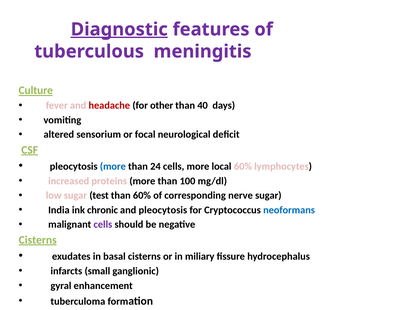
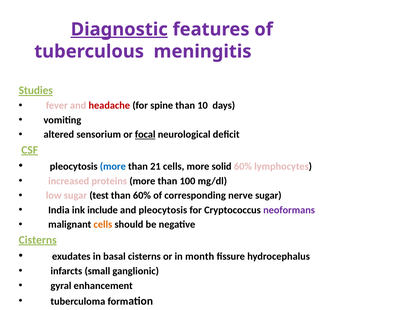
Culture: Culture -> Studies (36, 90)
other: other -> spine (162, 105)
40: 40 -> 10 (203, 105)
focal underline: none -> present (145, 134)
24: 24 -> 21 (155, 166)
local: local -> solid (222, 166)
chronic: chronic -> include (103, 210)
neoformans colour: blue -> purple (289, 210)
cells colour: purple -> orange (103, 224)
miliary: miliary -> month (200, 256)
